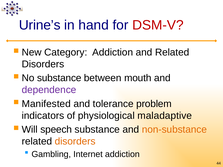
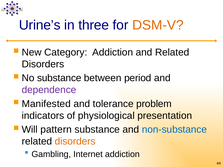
hand: hand -> three (94, 25)
DSM-V colour: red -> orange (158, 25)
mouth: mouth -> period (138, 78)
maladaptive: maladaptive -> presentation (165, 116)
speech: speech -> pattern (56, 130)
non-substance colour: orange -> blue (174, 130)
